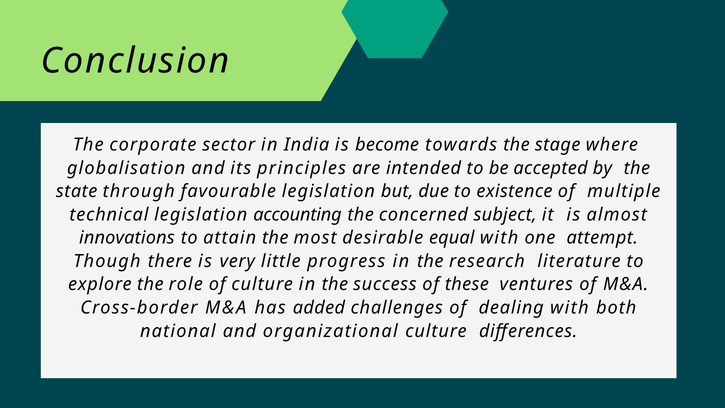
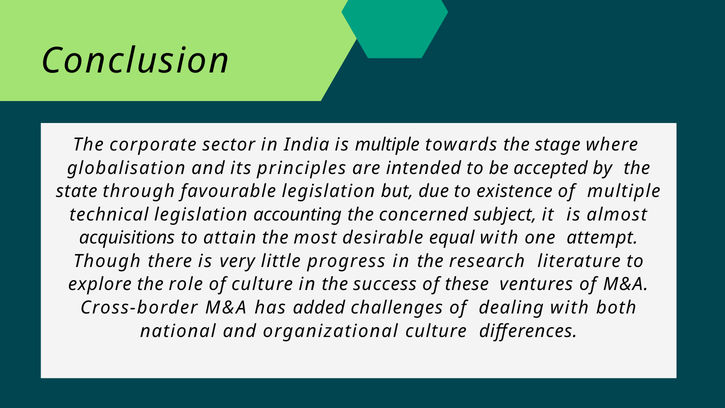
is become: become -> multiple (387, 145)
innovations: innovations -> acquisitions (127, 238)
